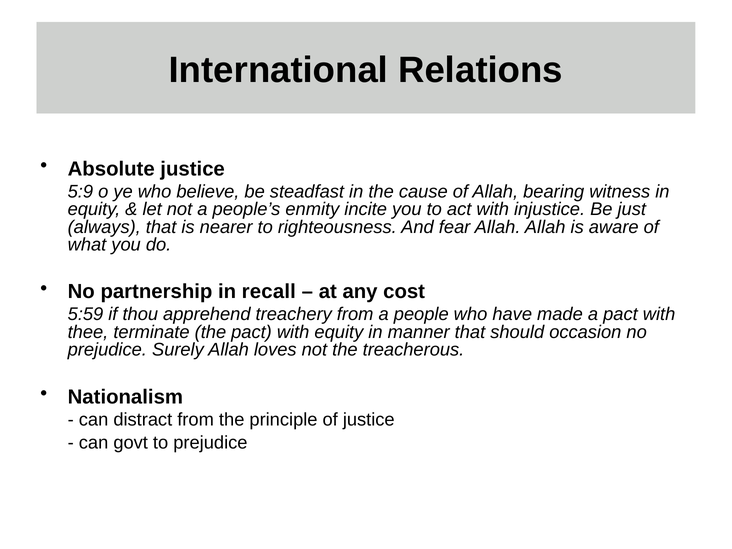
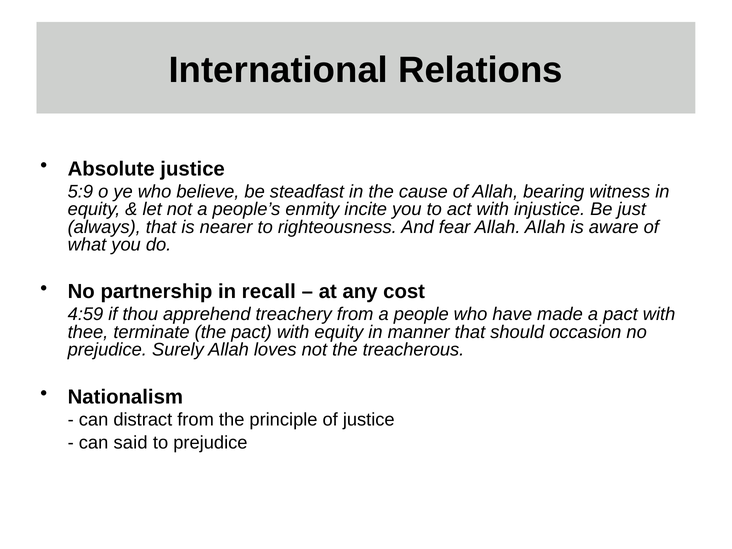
5:59: 5:59 -> 4:59 (86, 314)
govt: govt -> said (131, 443)
